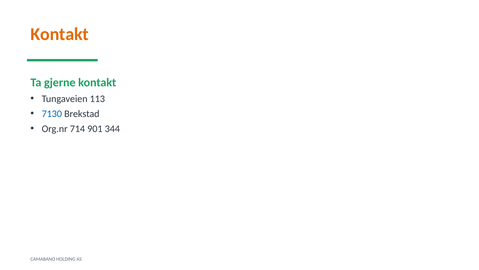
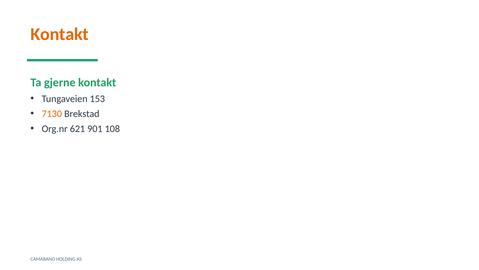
113: 113 -> 153 (97, 98)
7130 colour: blue -> orange (52, 113)
714: 714 -> 621 (77, 128)
344: 344 -> 108 (112, 128)
